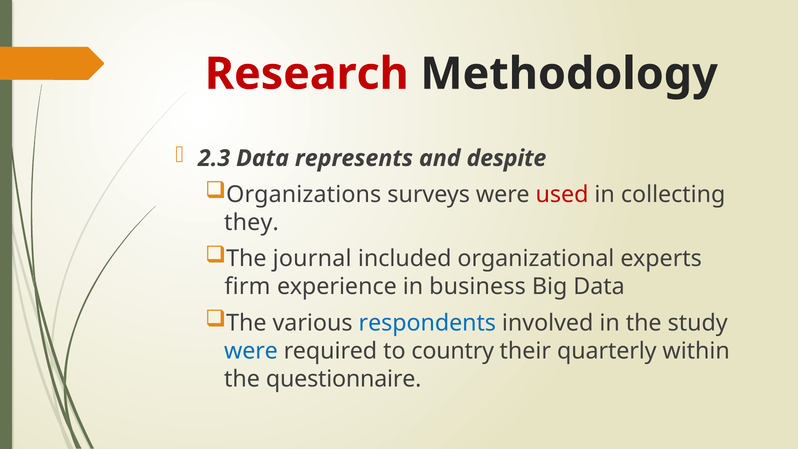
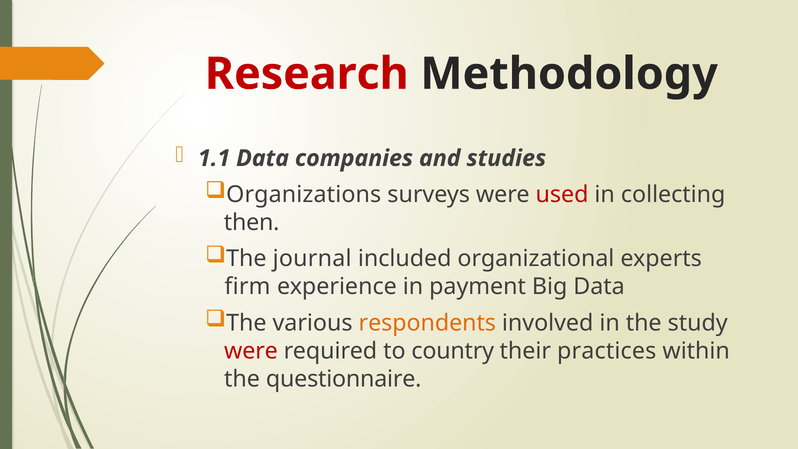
2.3: 2.3 -> 1.1 (214, 158)
represents: represents -> companies (354, 158)
despite: despite -> studies (506, 158)
they: they -> then (252, 222)
business: business -> payment (478, 287)
respondents colour: blue -> orange (427, 323)
were colour: blue -> red (251, 351)
quarterly: quarterly -> practices (607, 351)
